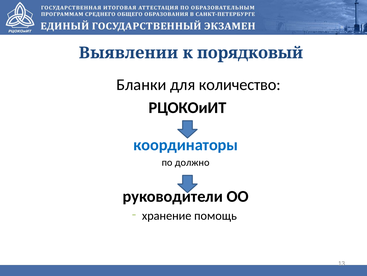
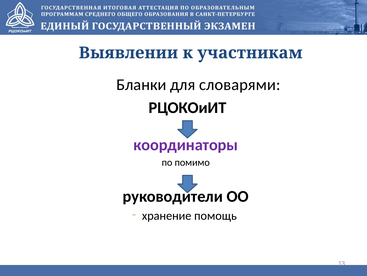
порядковый: порядковый -> участникам (250, 53)
количество: количество -> словарями (240, 84)
координаторы colour: blue -> purple (186, 144)
должно: должно -> помимо (192, 162)
